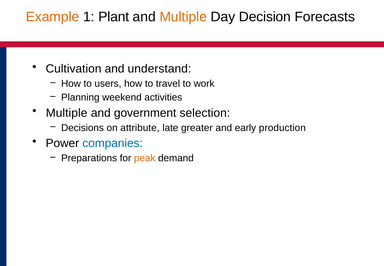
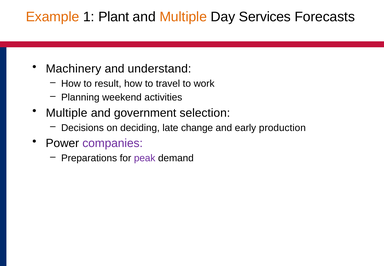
Decision: Decision -> Services (265, 17)
Cultivation: Cultivation -> Machinery (73, 69)
users: users -> result (108, 84)
attribute: attribute -> deciding (140, 128)
greater: greater -> change (197, 128)
companies colour: blue -> purple (113, 143)
peak colour: orange -> purple (145, 158)
